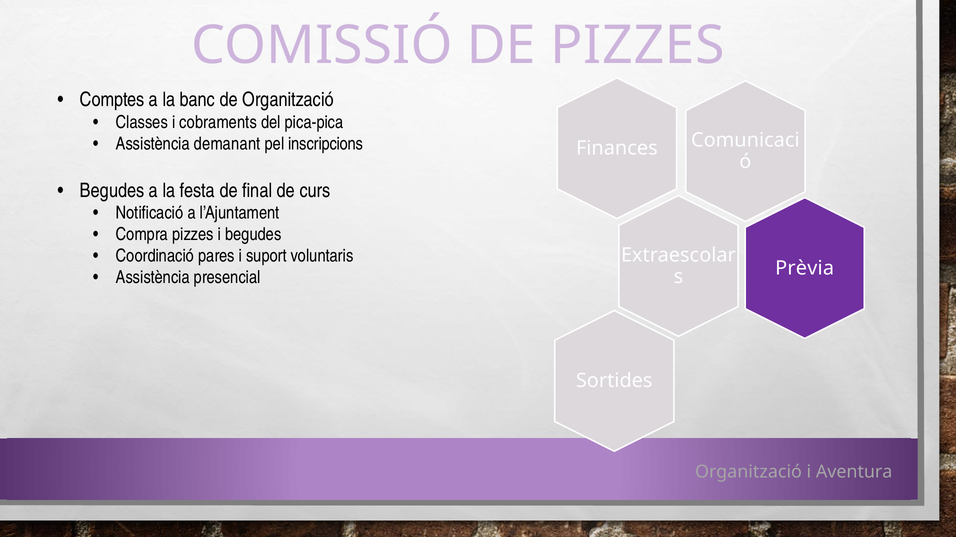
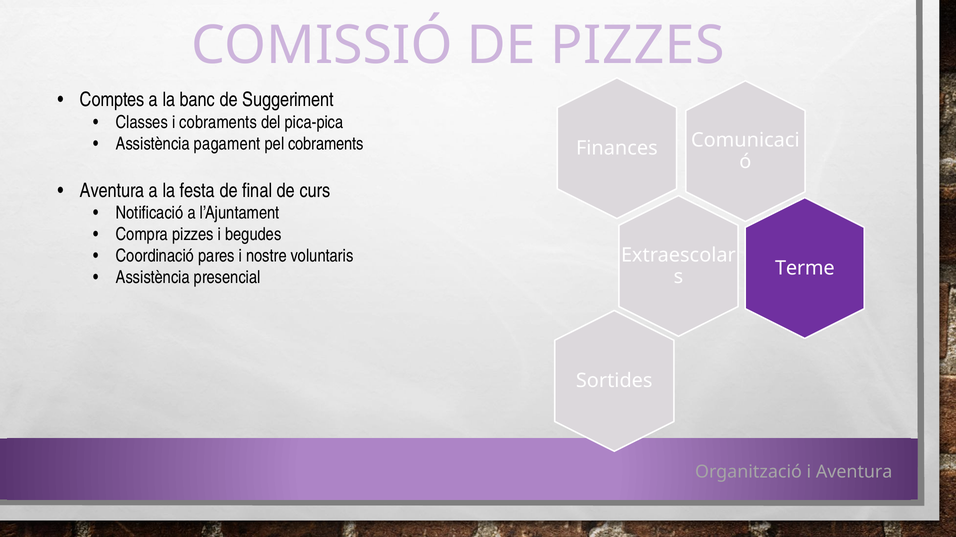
de Organització: Organització -> Suggeriment (288, 100)
demanant: demanant -> pagament (227, 144)
pel inscripcions: inscripcions -> cobraments (326, 144)
Begudes: Begudes -> Aventura (112, 191)
suport: suport -> nostre (266, 256)
Prèvia: Prèvia -> Terme (805, 268)
